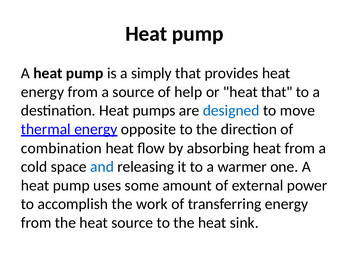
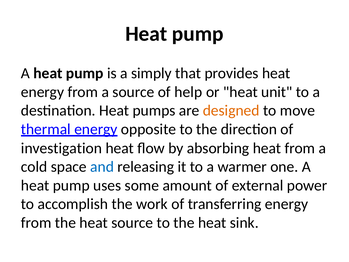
heat that: that -> unit (277, 92)
designed colour: blue -> orange (231, 110)
combination: combination -> investigation (61, 148)
